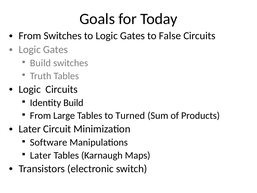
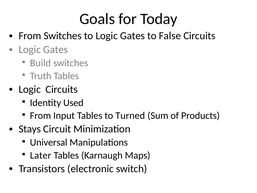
Identity Build: Build -> Used (73, 103)
Large: Large -> Input (64, 116)
Later: Later -> Stays (30, 129)
Software: Software -> Universal (49, 142)
